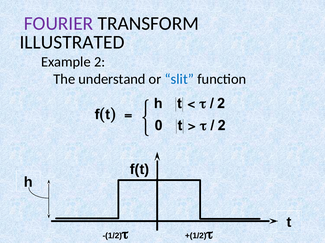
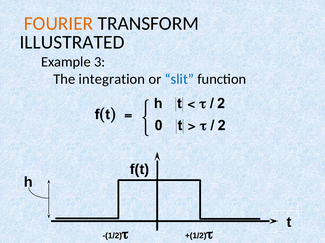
FOURIER colour: purple -> orange (59, 24)
2: 2 -> 3 (100, 62)
understand: understand -> integration (112, 79)
